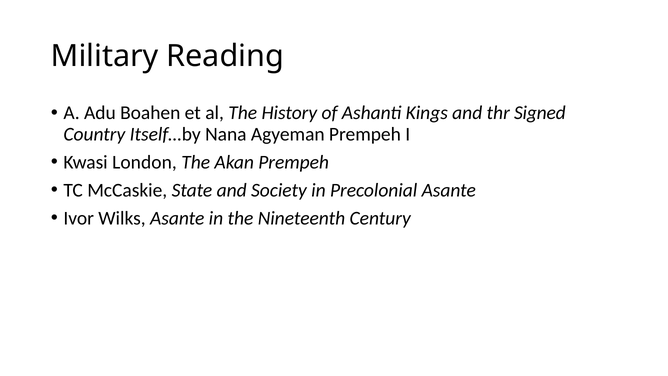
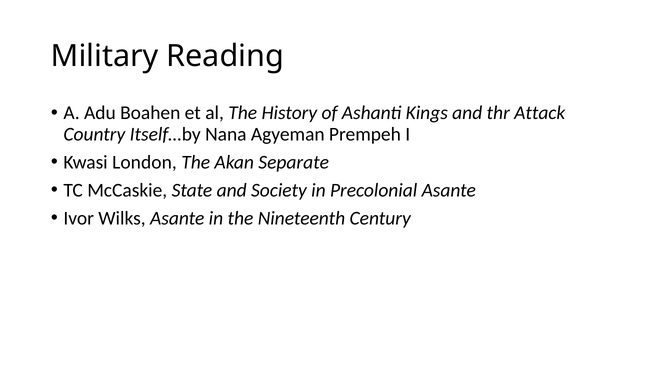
Signed: Signed -> Attack (540, 113)
Akan Prempeh: Prempeh -> Separate (294, 162)
